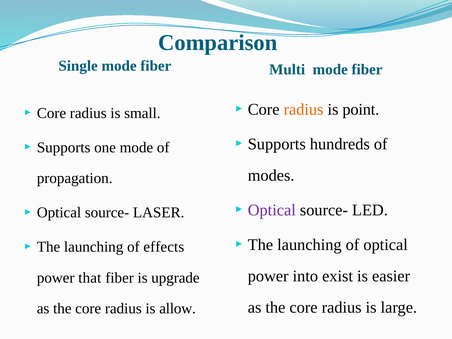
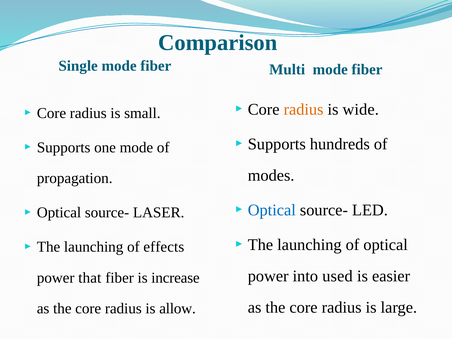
point: point -> wide (361, 109)
Optical colour: purple -> blue (272, 210)
exist: exist -> used (337, 276)
upgrade: upgrade -> increase (175, 278)
